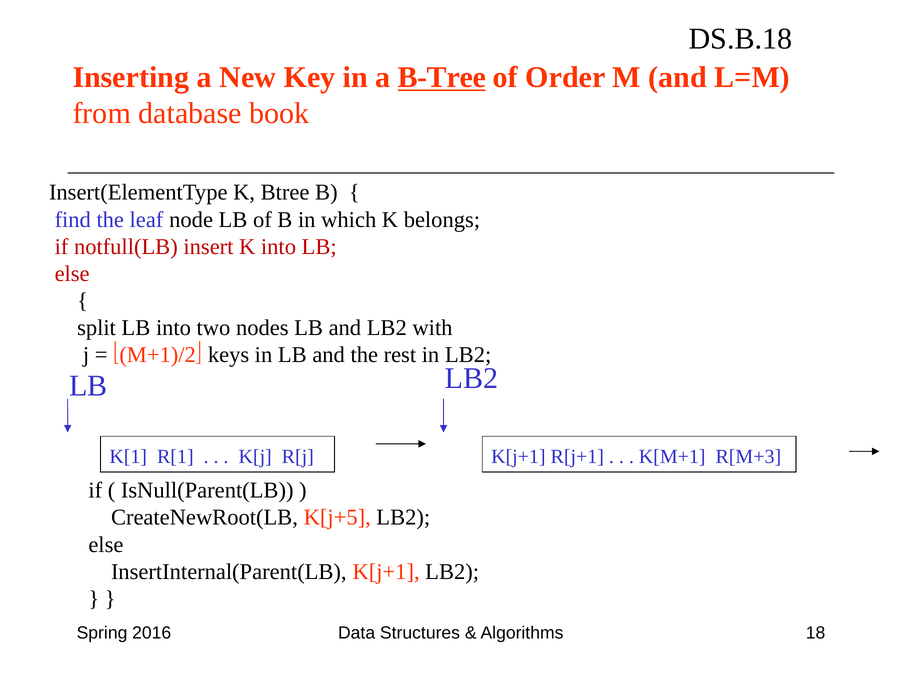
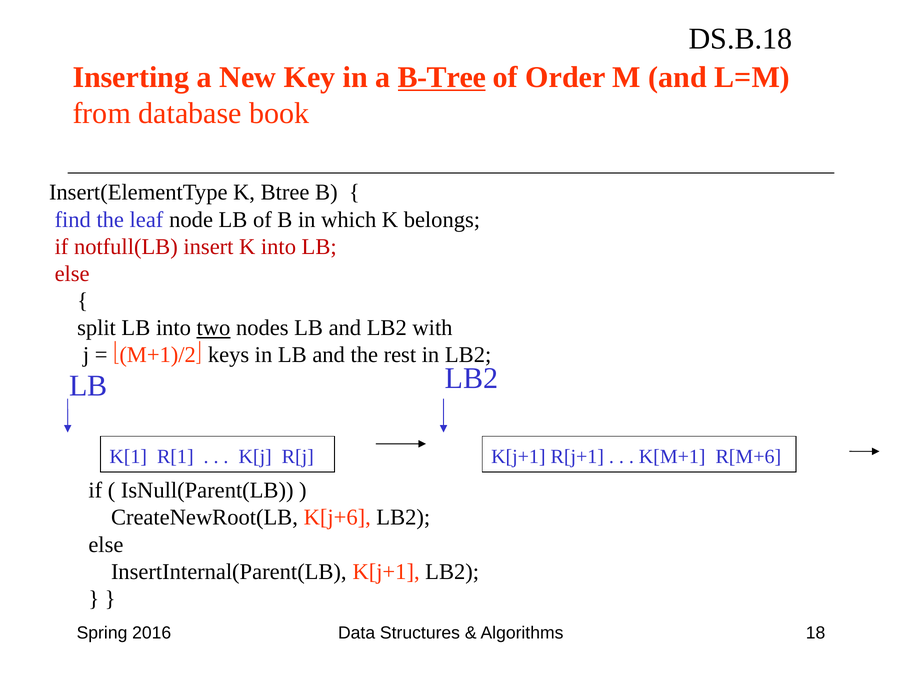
two underline: none -> present (213, 328)
R[M+3: R[M+3 -> R[M+6 (748, 456)
K[j+5: K[j+5 -> K[j+6 (337, 517)
